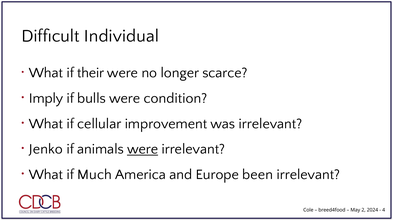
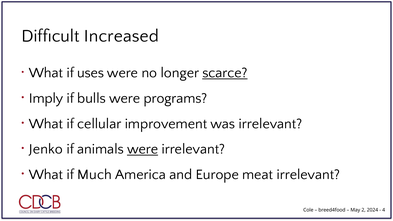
Individual: Individual -> Increased (121, 36)
their: their -> uses (91, 73)
scarce underline: none -> present (225, 73)
condition: condition -> programs (175, 98)
been: been -> meat (258, 175)
